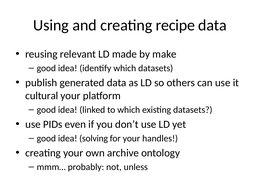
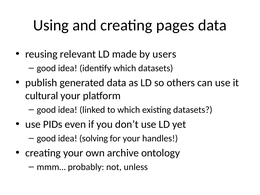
recipe: recipe -> pages (175, 25)
make: make -> users (164, 54)
